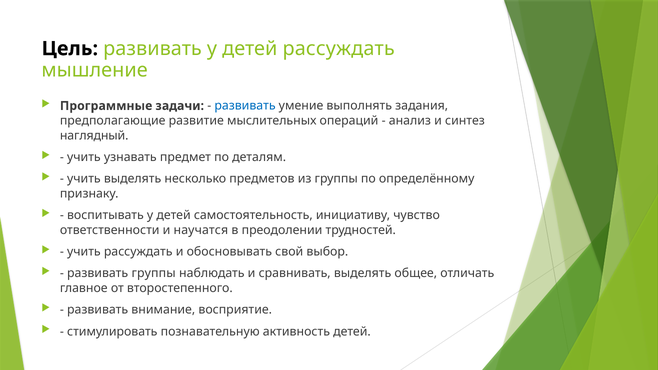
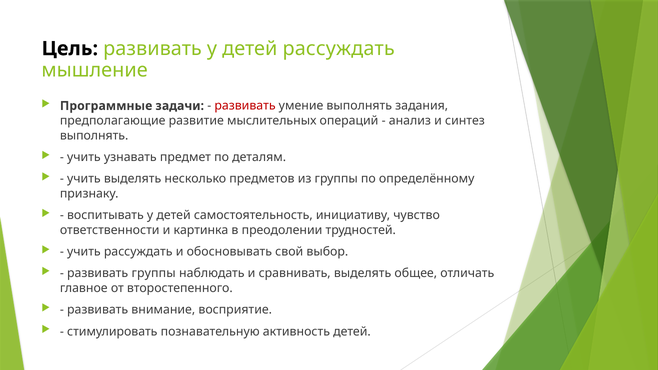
развивать colour: blue -> red (245, 106)
наглядный: наглядный -> выполнять (94, 135)
научатся: научатся -> картинка (201, 230)
